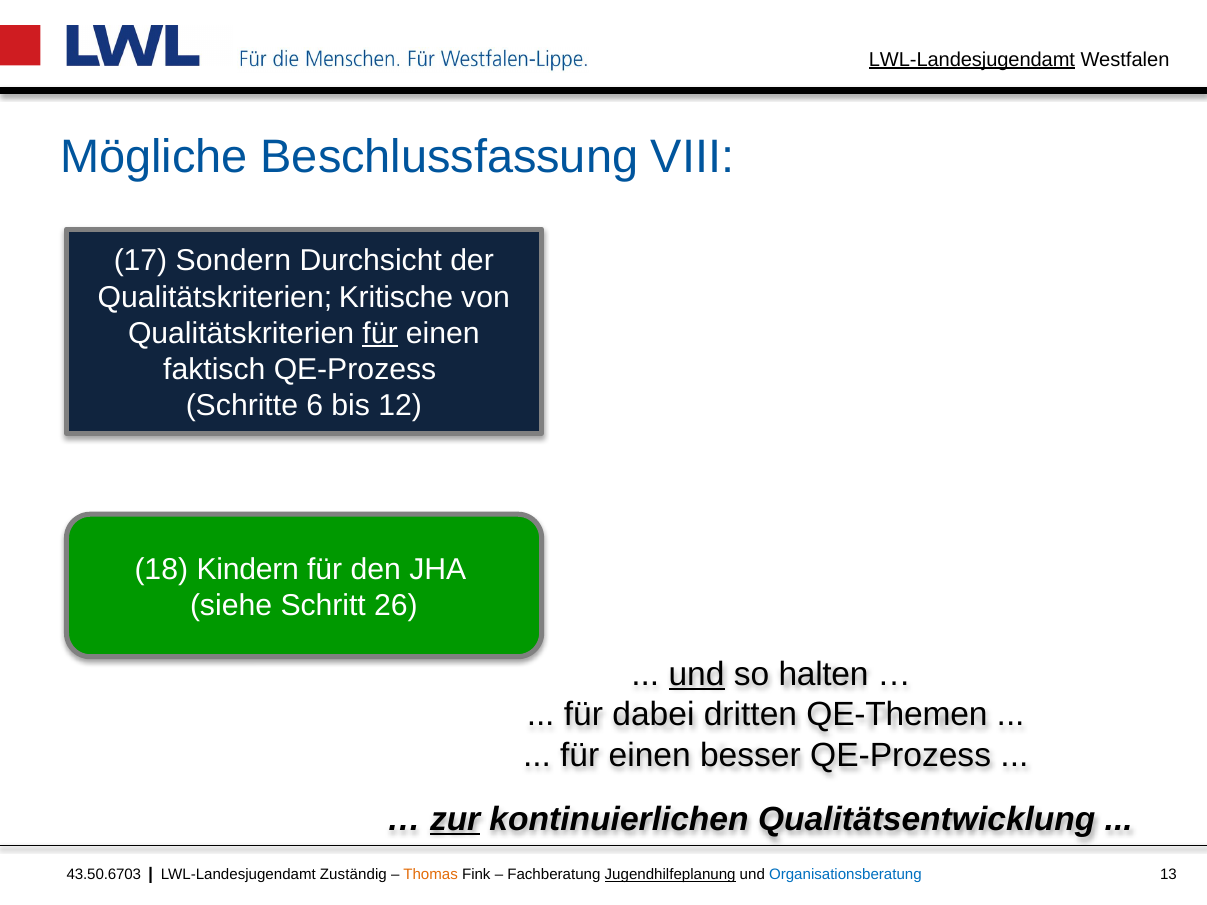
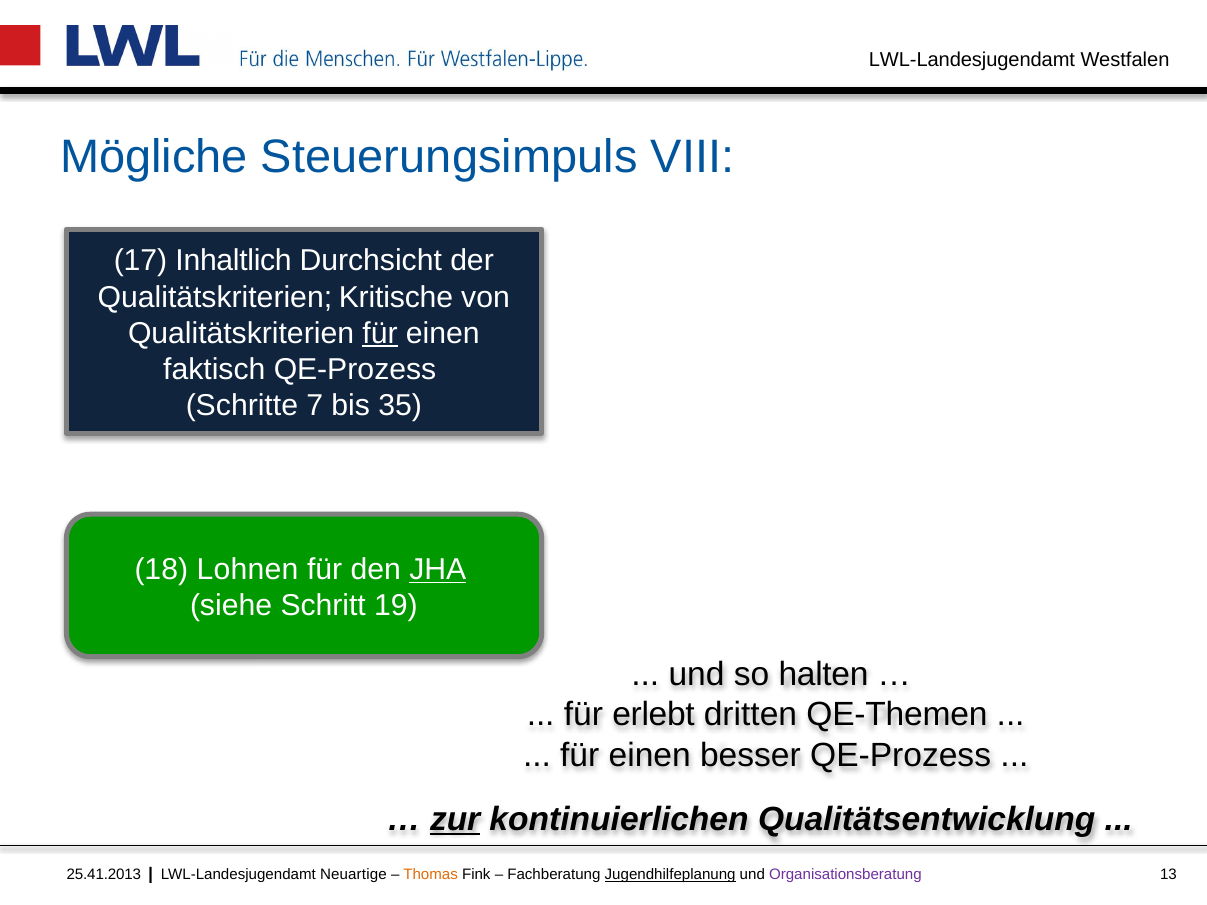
LWL-Landesjugendamt underline: present -> none (972, 59)
Beschlussfassung: Beschlussfassung -> Steuerungsimpuls (449, 157)
Sondern: Sondern -> Inhaltlich (234, 261)
6: 6 -> 7 (315, 406)
12: 12 -> 35 (400, 406)
Kindern: Kindern -> Lohnen (247, 570)
JHA underline: none -> present (438, 570)
26: 26 -> 19 (396, 606)
und underline: present -> none (697, 675)
dabei: dabei -> erlebt (654, 715)
43.50.6703: 43.50.6703 -> 25.41.2013 (104, 875)
Zuständig: Zuständig -> Neuartige (353, 875)
Organisationsberatung colour: blue -> purple (845, 875)
